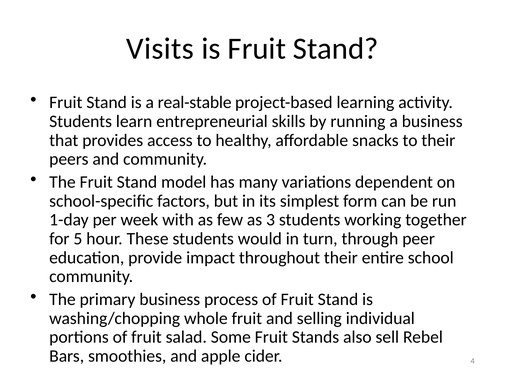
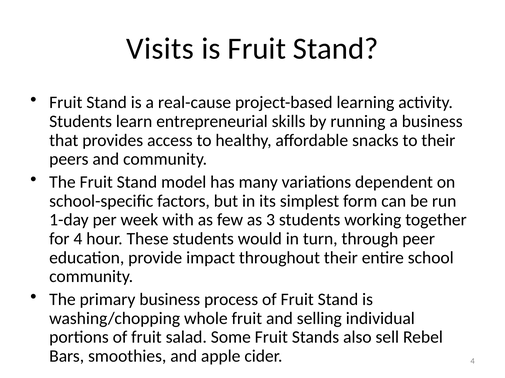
real-stable: real-stable -> real-cause (195, 103)
for 5: 5 -> 4 (78, 239)
